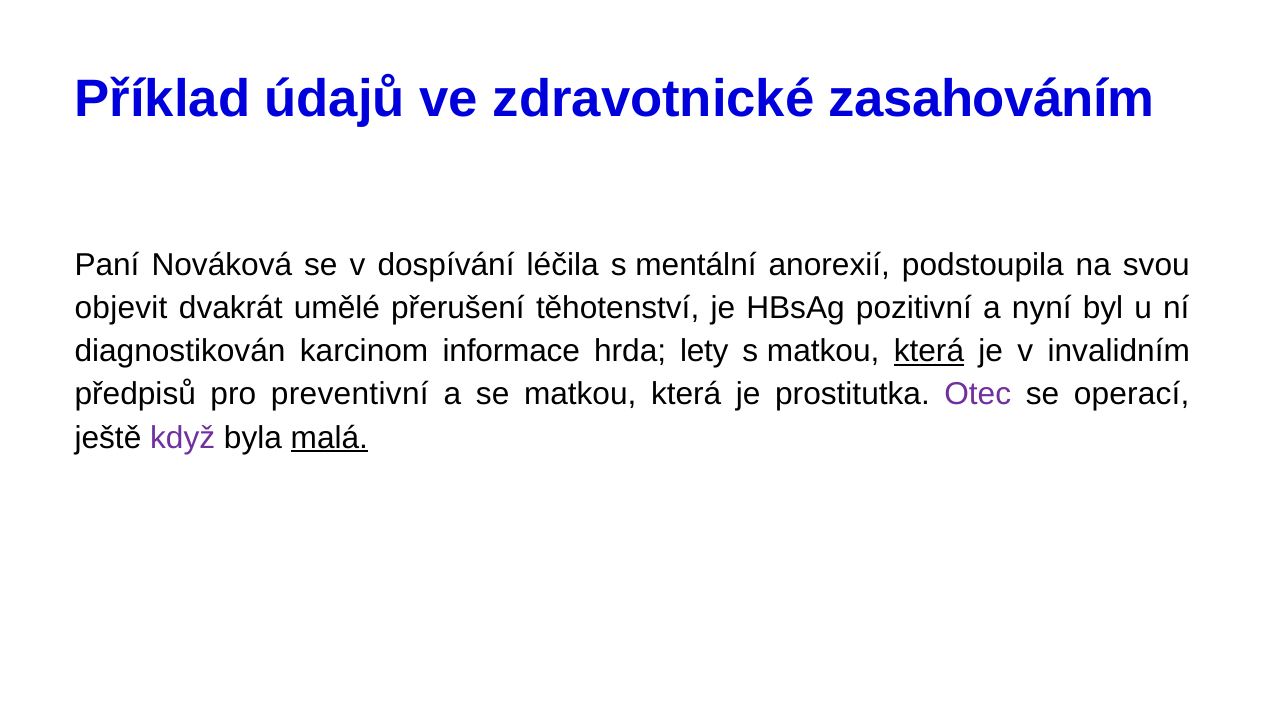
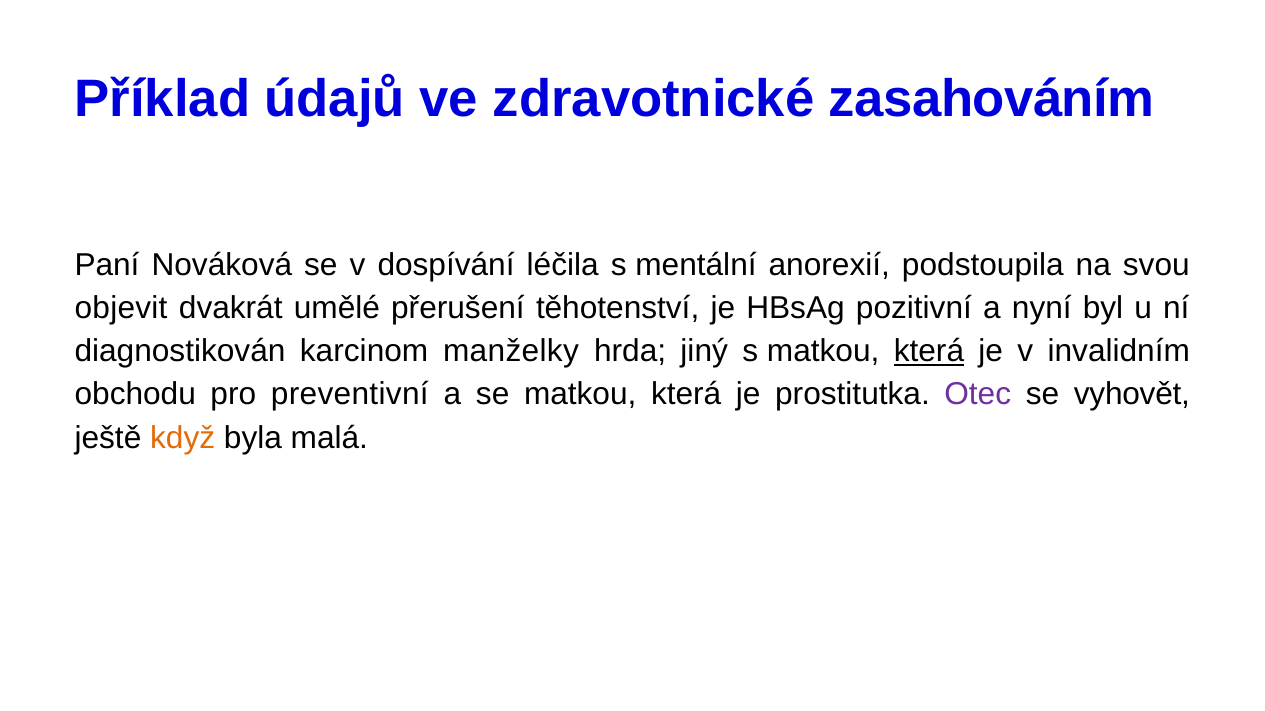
informace: informace -> manželky (511, 352)
lety: lety -> jiný (704, 352)
předpisů: předpisů -> obchodu (135, 395)
operací: operací -> vyhovět (1132, 395)
když colour: purple -> orange (183, 438)
malá underline: present -> none (329, 438)
